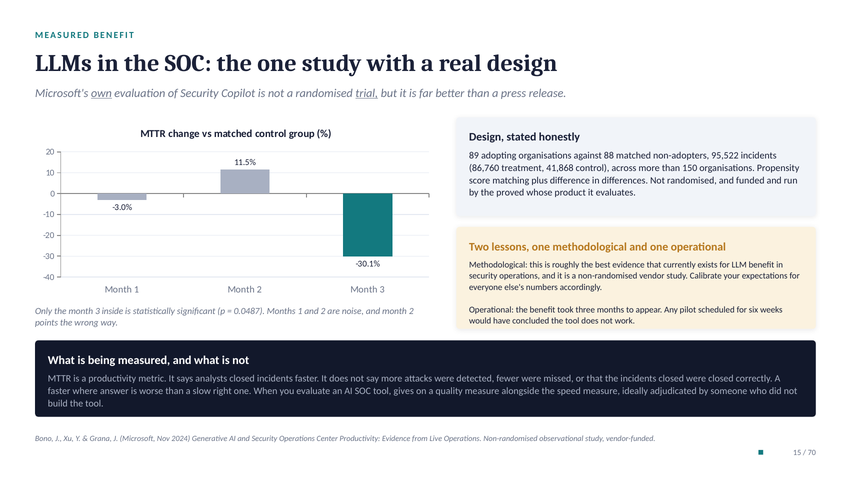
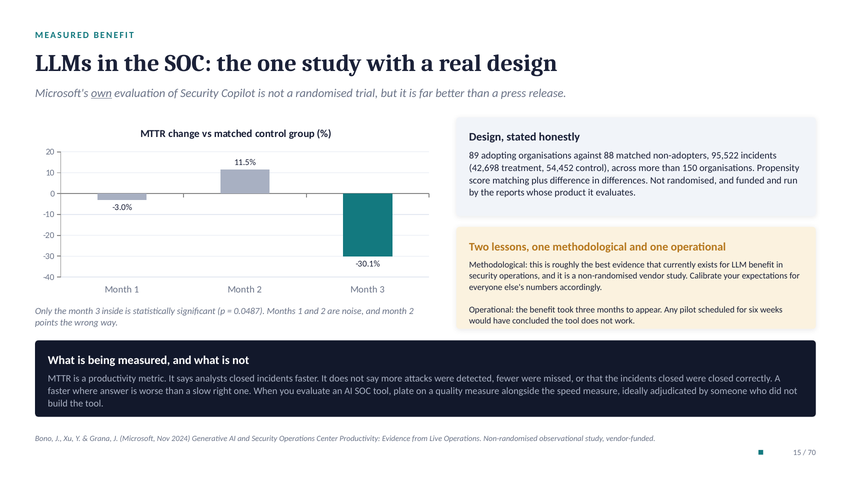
trial underline: present -> none (367, 93)
86,760: 86,760 -> 42,698 (484, 168)
41,868: 41,868 -> 54,452 (560, 168)
proved: proved -> reports (510, 193)
gives: gives -> plate (404, 392)
